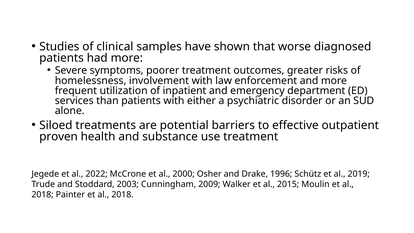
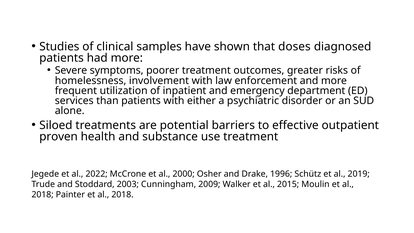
worse: worse -> doses (294, 47)
